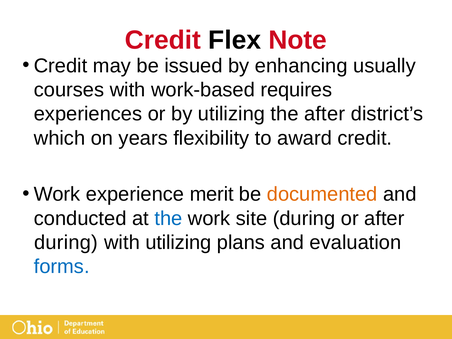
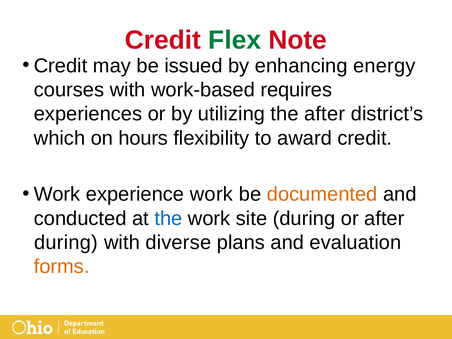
Flex colour: black -> green (235, 40)
usually: usually -> energy (384, 66)
years: years -> hours (143, 138)
experience merit: merit -> work (211, 194)
with utilizing: utilizing -> diverse (178, 243)
forms colour: blue -> orange (62, 267)
